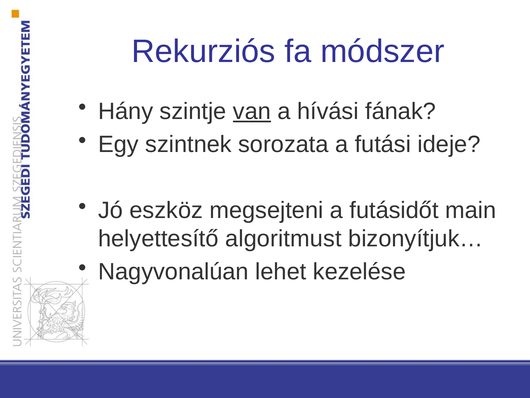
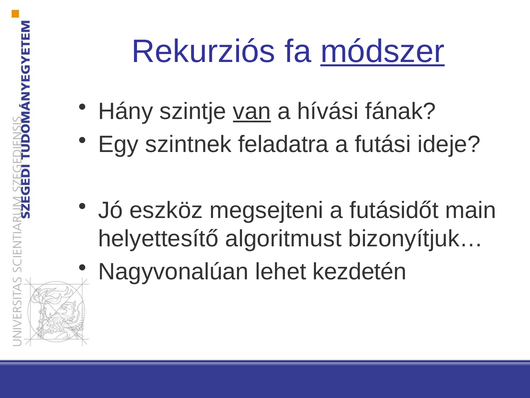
módszer underline: none -> present (382, 51)
sorozata: sorozata -> feladatra (283, 144)
kezelése: kezelése -> kezdetén (360, 271)
